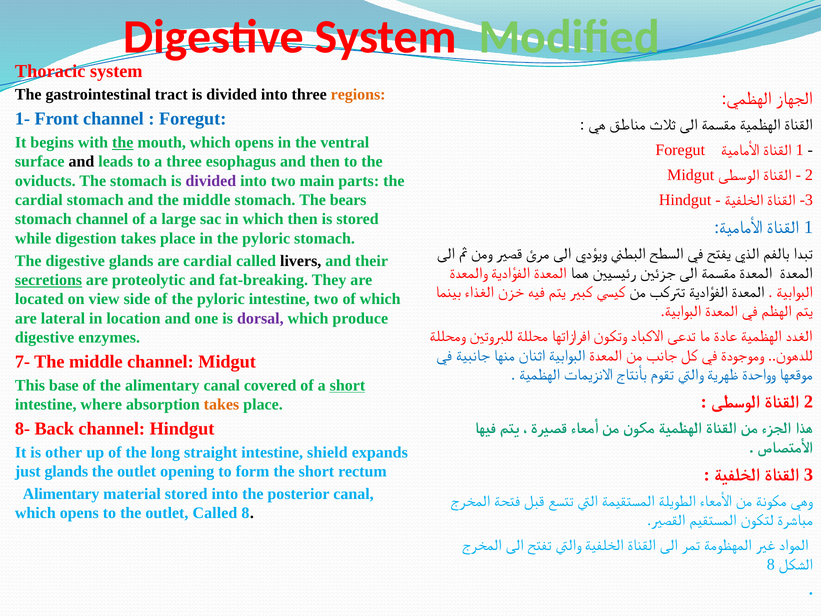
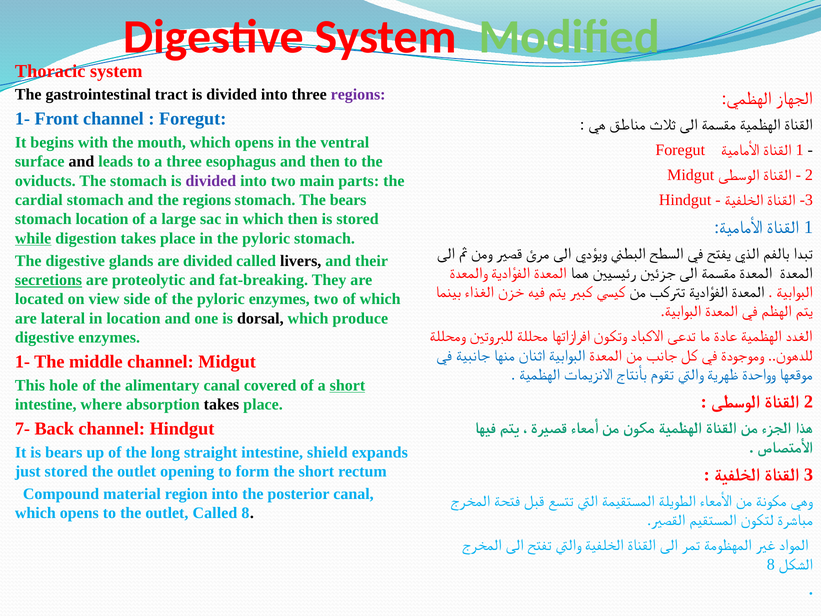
regions colour: orange -> purple (358, 95)
the underline: present -> none (123, 142)
and the middle: middle -> regions (207, 200)
stomach channel: channel -> location (102, 219)
while underline: none -> present (33, 238)
are cardial: cardial -> divided (208, 261)
pyloric intestine: intestine -> enzymes (279, 299)
dorsal colour: purple -> black (260, 318)
7-: 7- -> 1- (22, 362)
base: base -> hole (64, 385)
takes colour: orange -> black (221, 404)
8-: 8- -> 7- (22, 429)
is other: other -> bears (64, 452)
just glands: glands -> stored (66, 471)
Alimentary: Alimentary -> Compound (61, 494)
material stored: stored -> region (186, 494)
